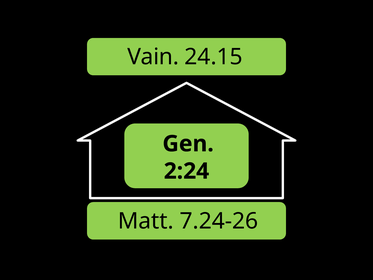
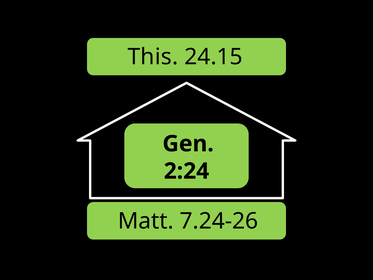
Vain: Vain -> This (153, 57)
